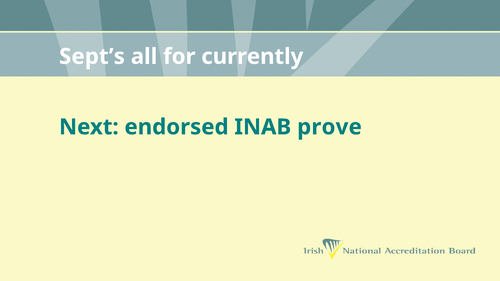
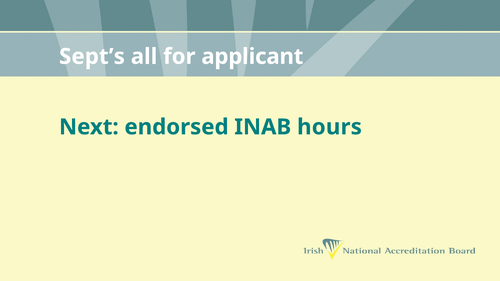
currently: currently -> applicant (252, 57)
prove: prove -> hours (329, 127)
